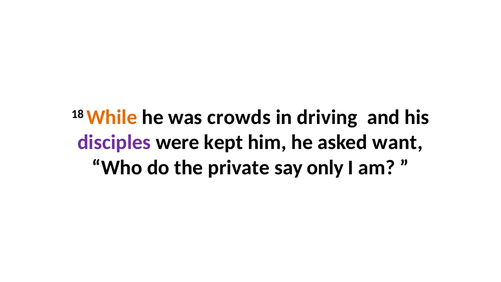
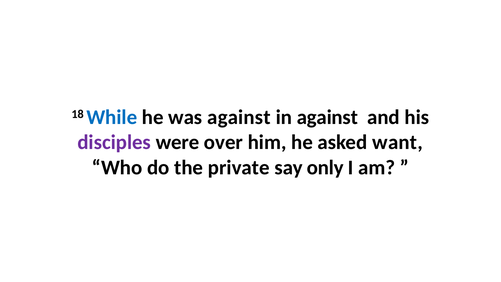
While colour: orange -> blue (112, 117)
was crowds: crowds -> against (239, 117)
in driving: driving -> against (327, 117)
kept: kept -> over (224, 142)
